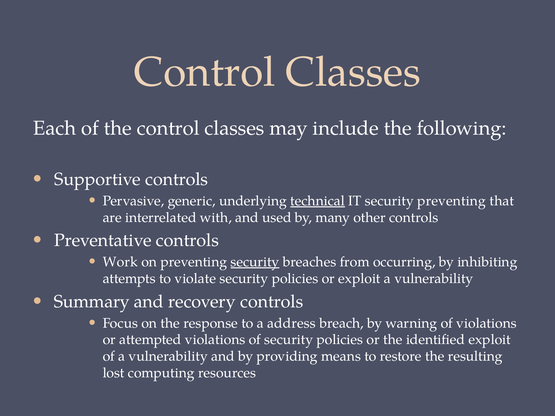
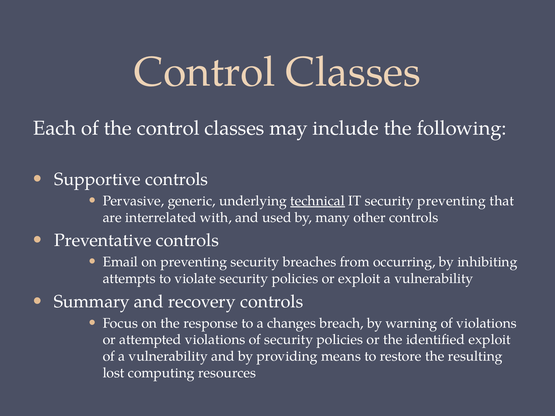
Work: Work -> Email (120, 262)
security underline: present -> none (255, 262)
address: address -> changes (292, 323)
